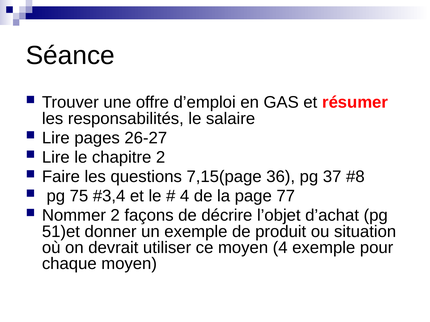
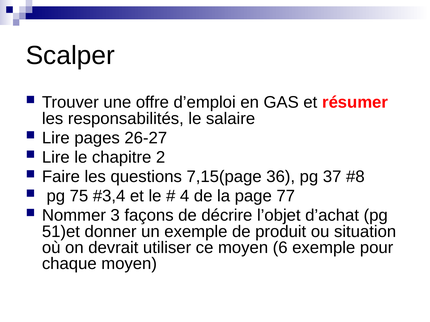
Séance: Séance -> Scalper (70, 56)
Nommer 2: 2 -> 3 (115, 216)
moyen 4: 4 -> 6 (280, 248)
